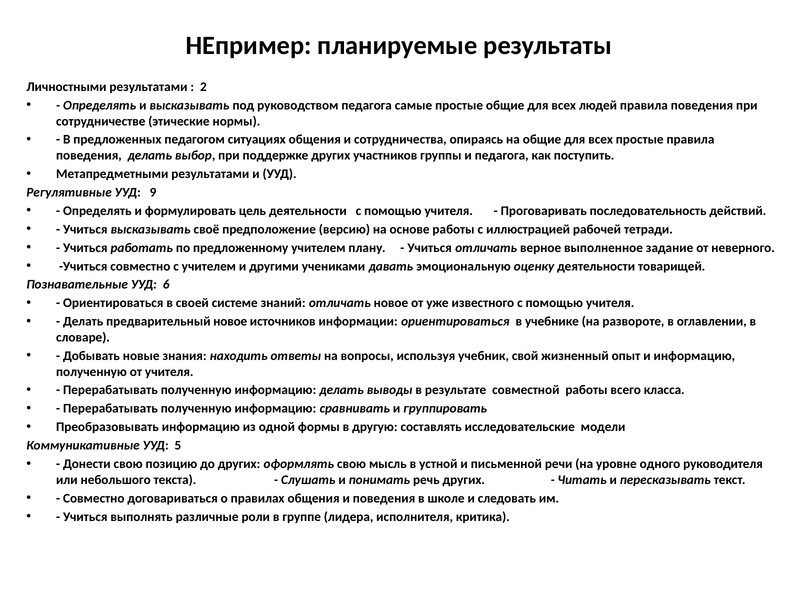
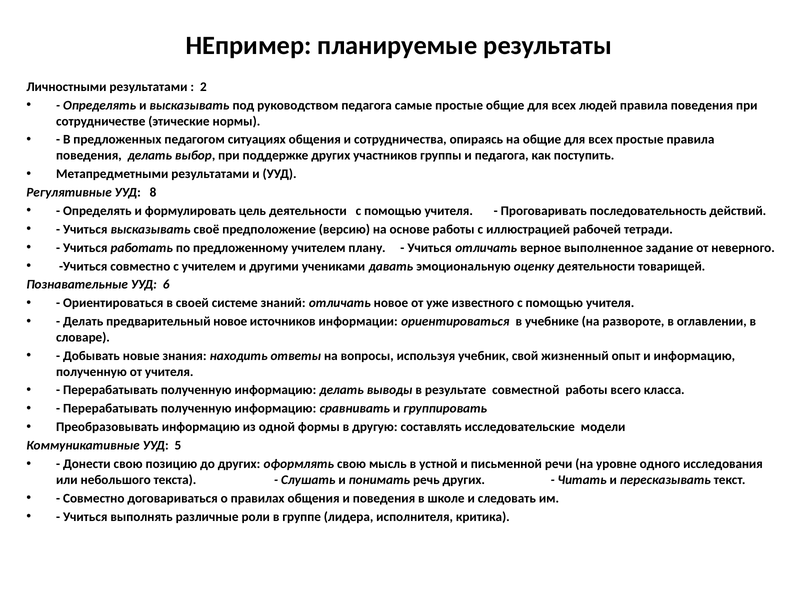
9: 9 -> 8 (153, 192)
руководителя: руководителя -> исследования (723, 464)
